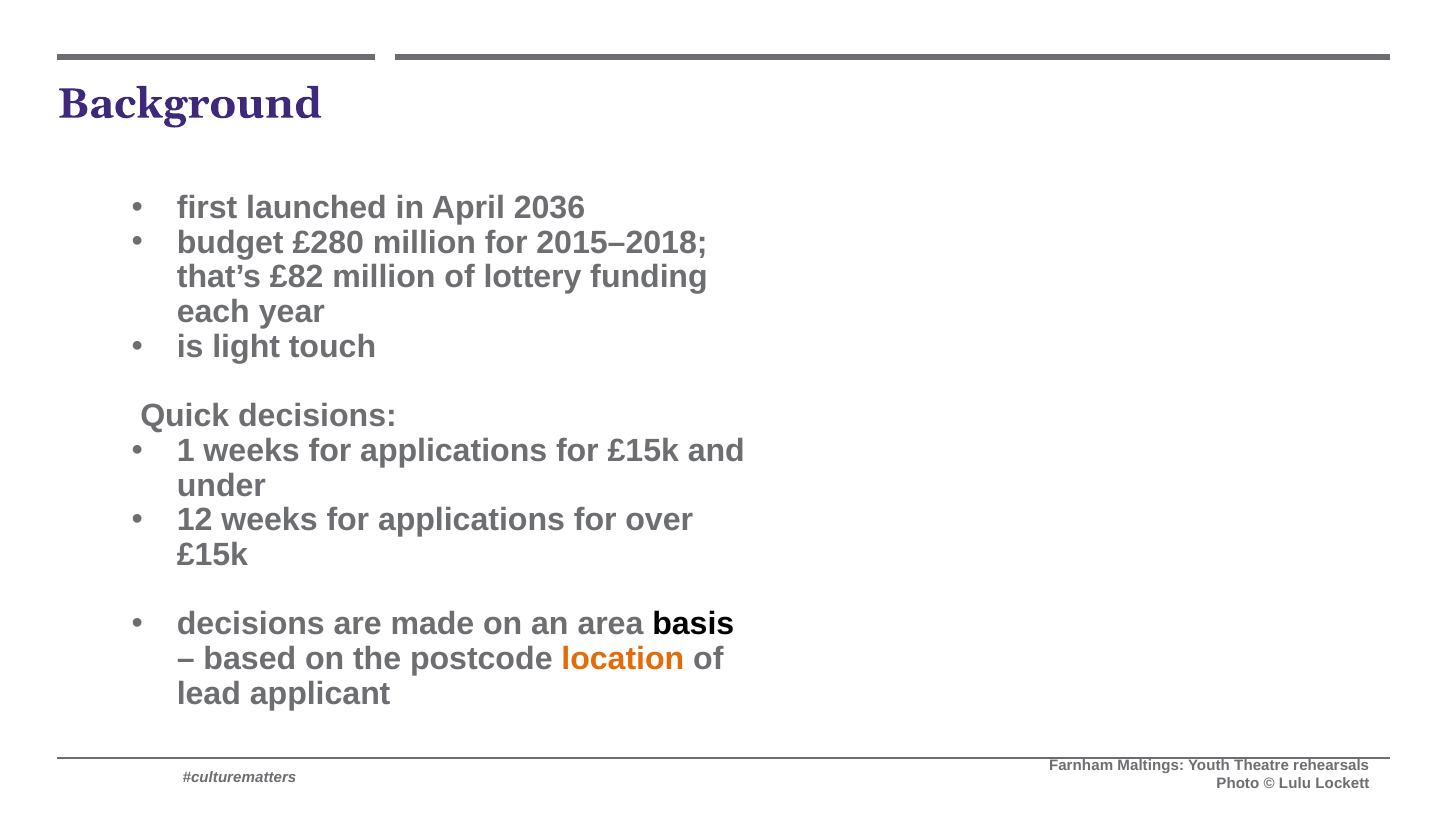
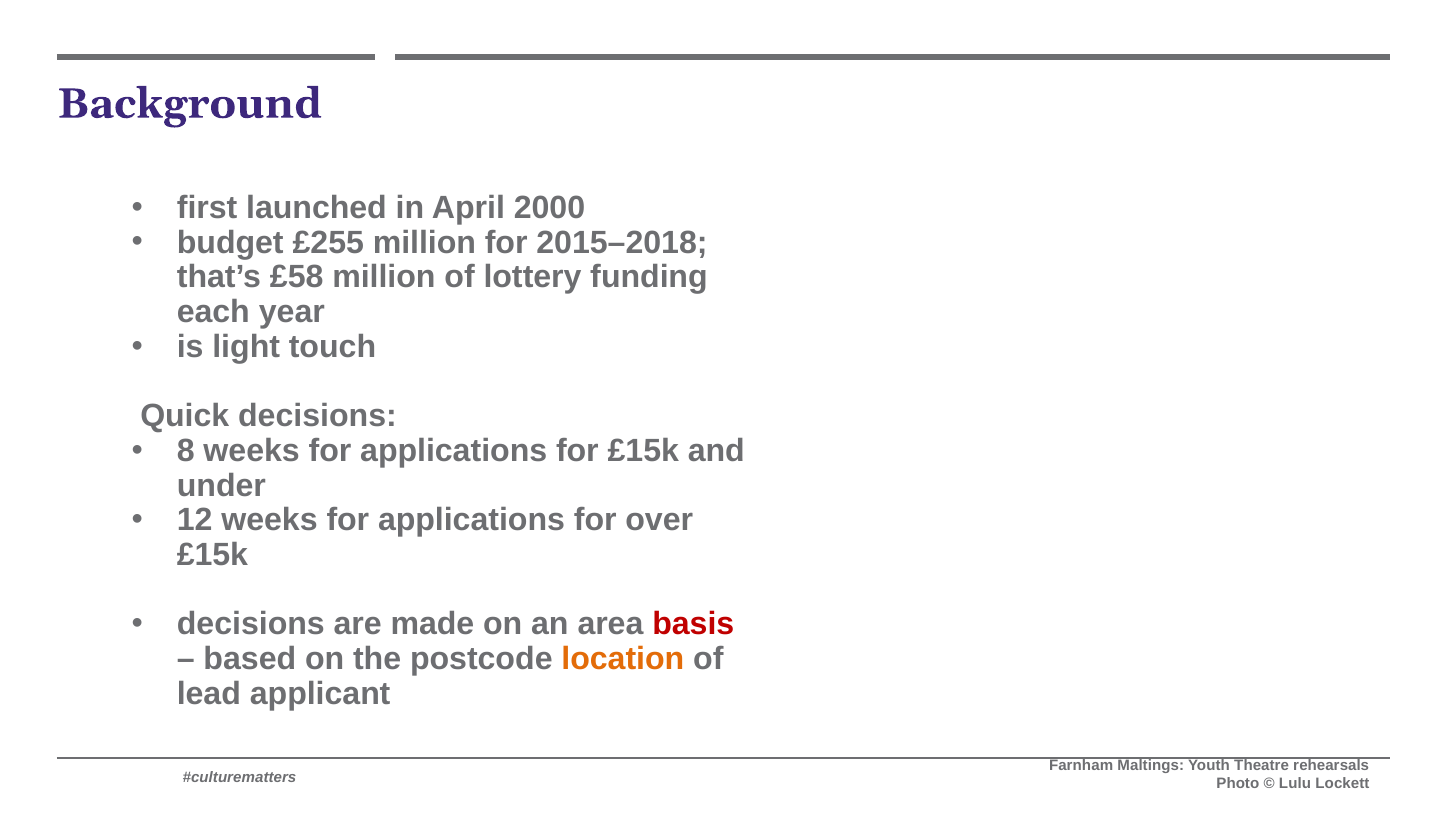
2036: 2036 -> 2000 (549, 208)
£280: £280 -> £255 (328, 243)
£82: £82 -> £58 (297, 277)
1: 1 -> 8 (186, 451)
basis colour: black -> red (693, 624)
